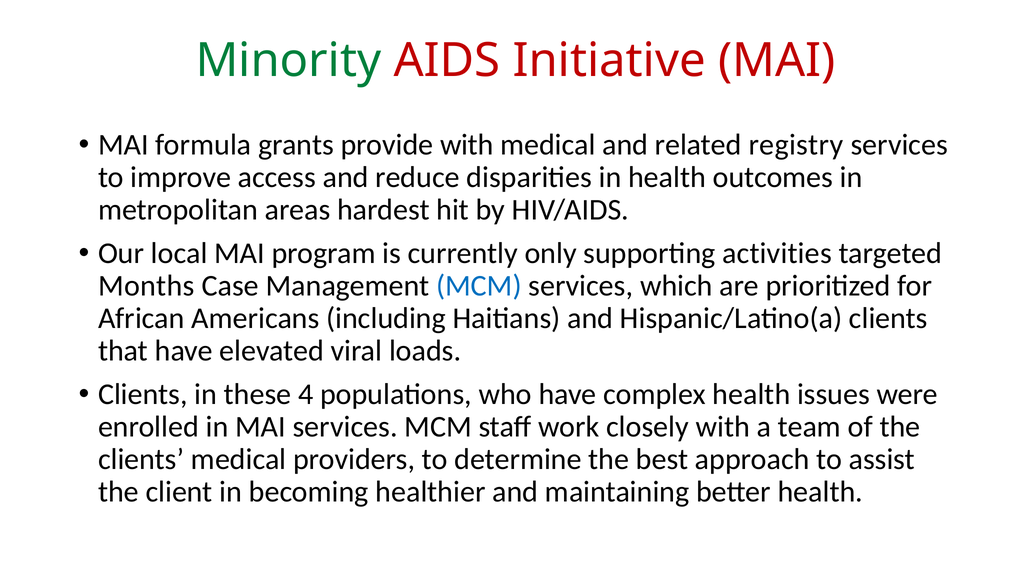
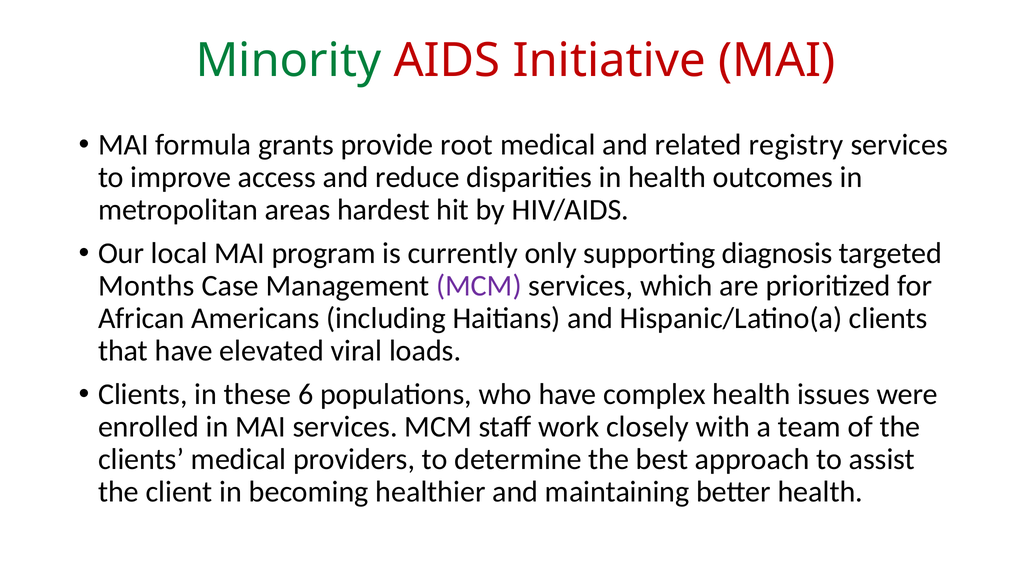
provide with: with -> root (467, 145)
activities: activities -> diagnosis (777, 253)
MCM colour: blue -> purple (479, 286)
4: 4 -> 6 (306, 394)
